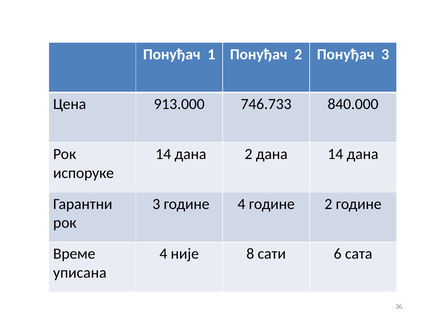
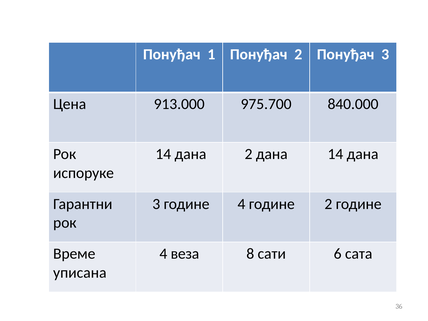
746.733: 746.733 -> 975.700 (266, 104)
није: није -> веза (185, 254)
